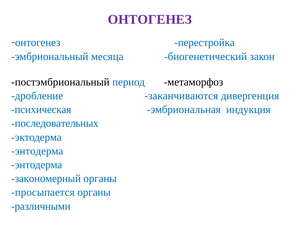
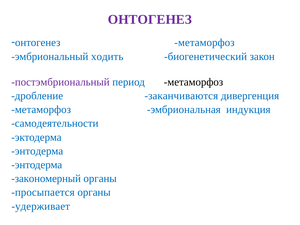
онтогенез перестройка: перестройка -> метаморфоз (204, 43)
месяца: месяца -> ходить (107, 57)
постэмбриональный colour: black -> purple (60, 82)
психическая: психическая -> метаморфоз (41, 110)
последовательных: последовательных -> самодеятельности (55, 123)
различными: различными -> удерживает (41, 206)
